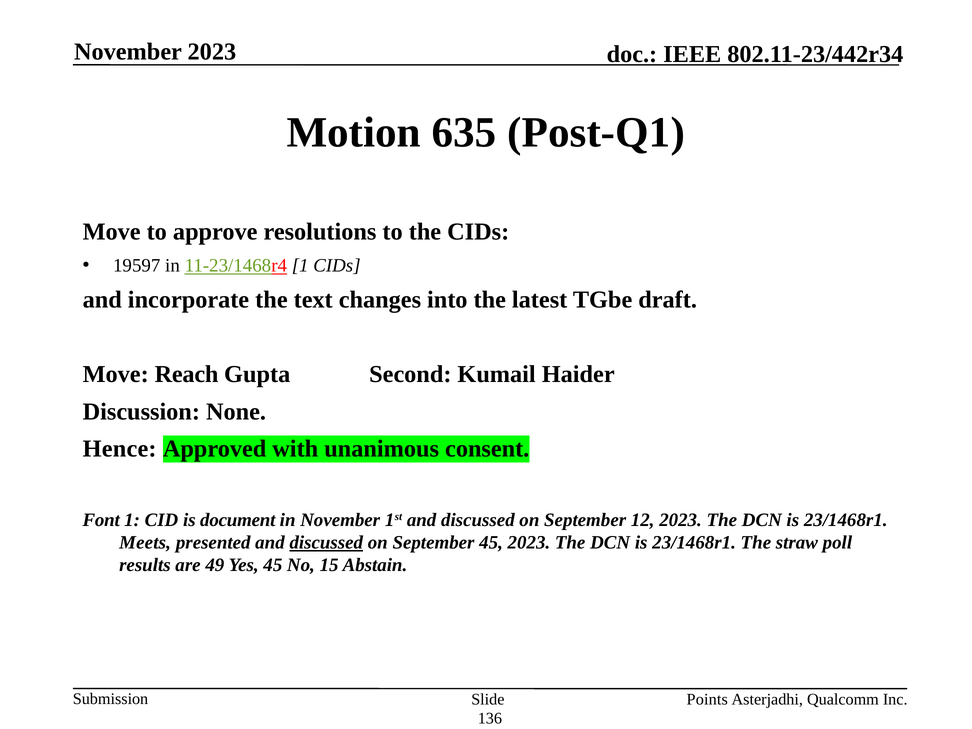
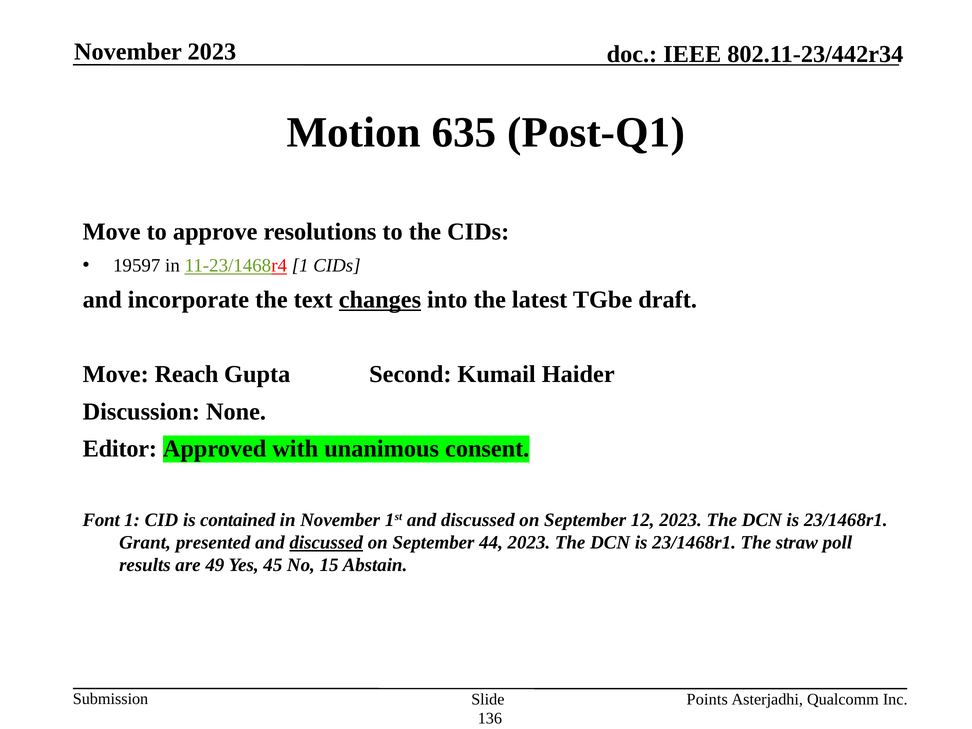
changes underline: none -> present (380, 300)
Hence: Hence -> Editor (120, 449)
document: document -> contained (238, 520)
Meets: Meets -> Grant (145, 543)
September 45: 45 -> 44 (491, 543)
